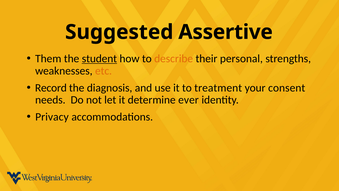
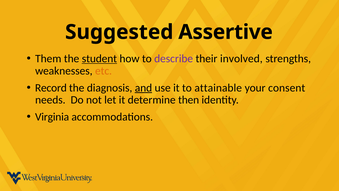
describe colour: orange -> purple (174, 59)
personal: personal -> involved (241, 59)
and underline: none -> present (143, 88)
treatment: treatment -> attainable (218, 88)
ever: ever -> then (189, 100)
Privacy: Privacy -> Virginia (52, 117)
